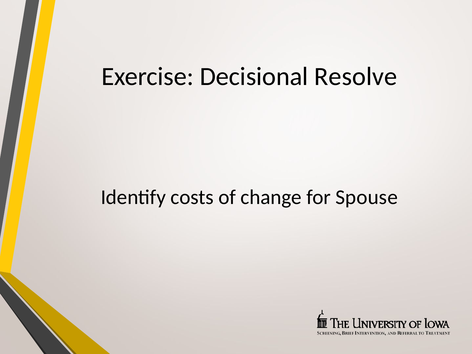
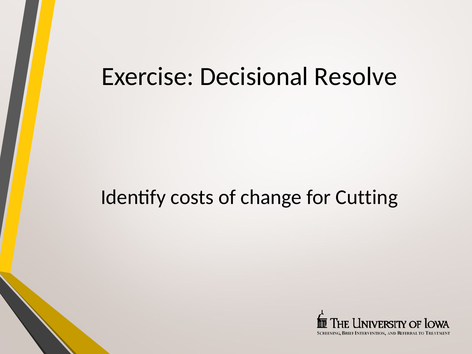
Spouse: Spouse -> Cutting (367, 197)
